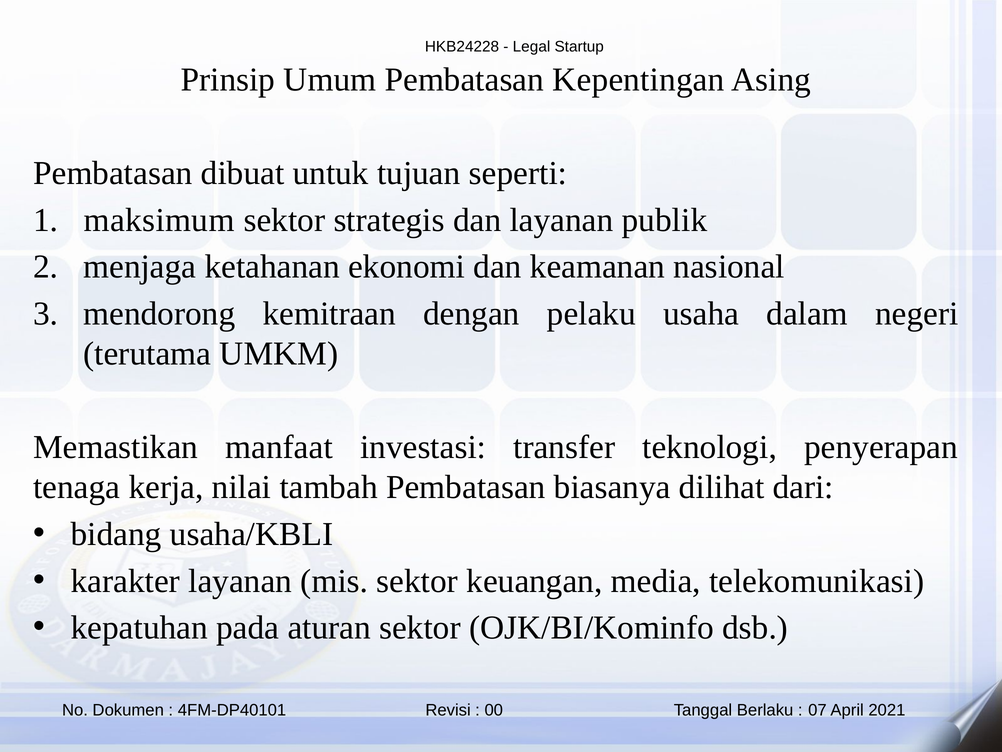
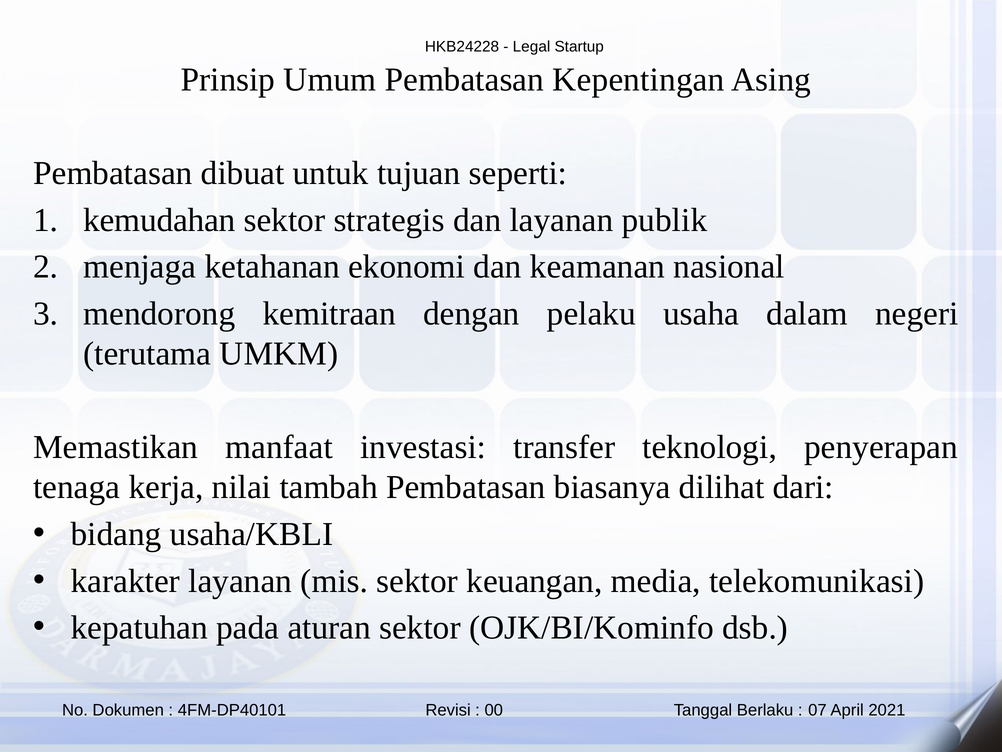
maksimum: maksimum -> kemudahan (159, 220)
